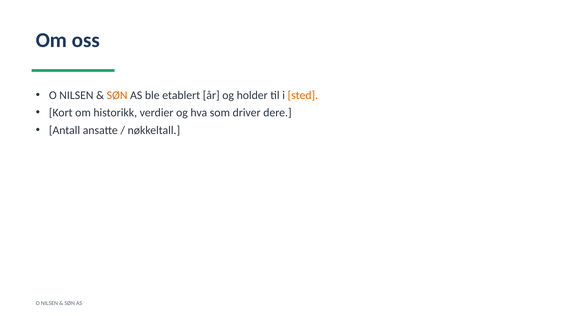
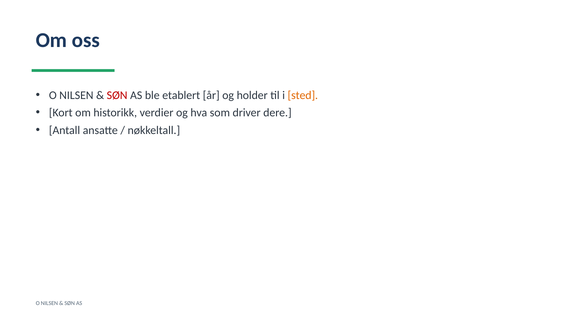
SØN colour: orange -> red (117, 95)
